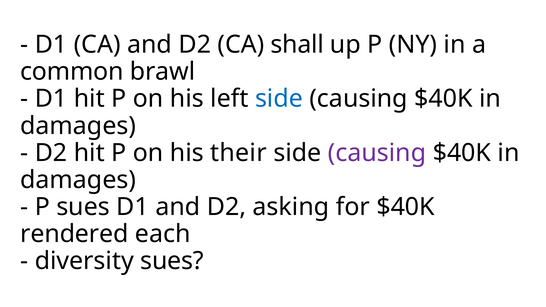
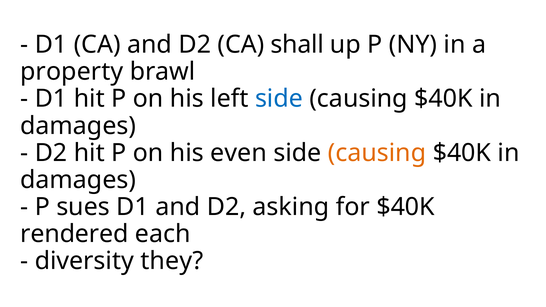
common: common -> property (72, 72)
their: their -> even (239, 153)
causing colour: purple -> orange (377, 153)
diversity sues: sues -> they (172, 261)
